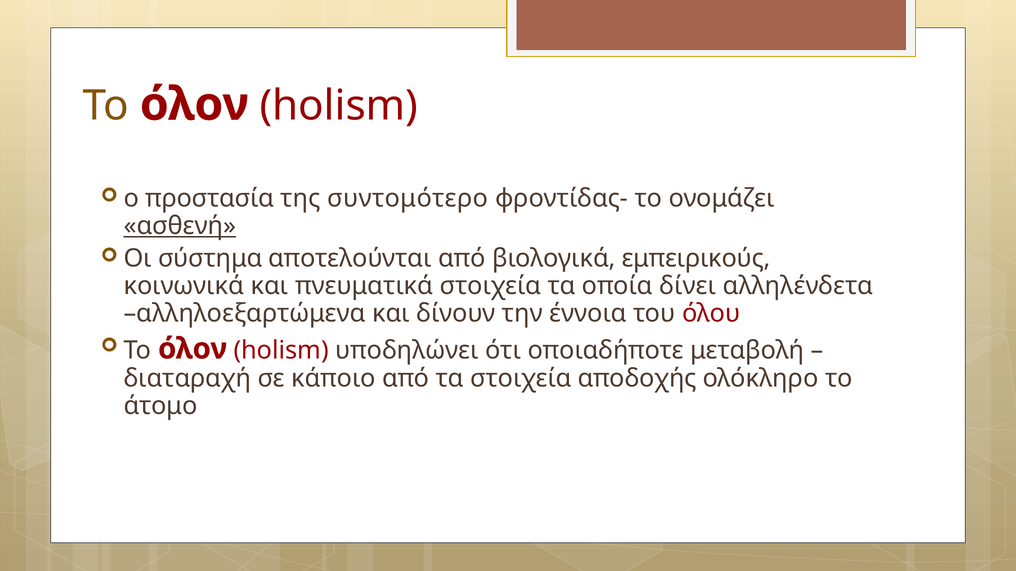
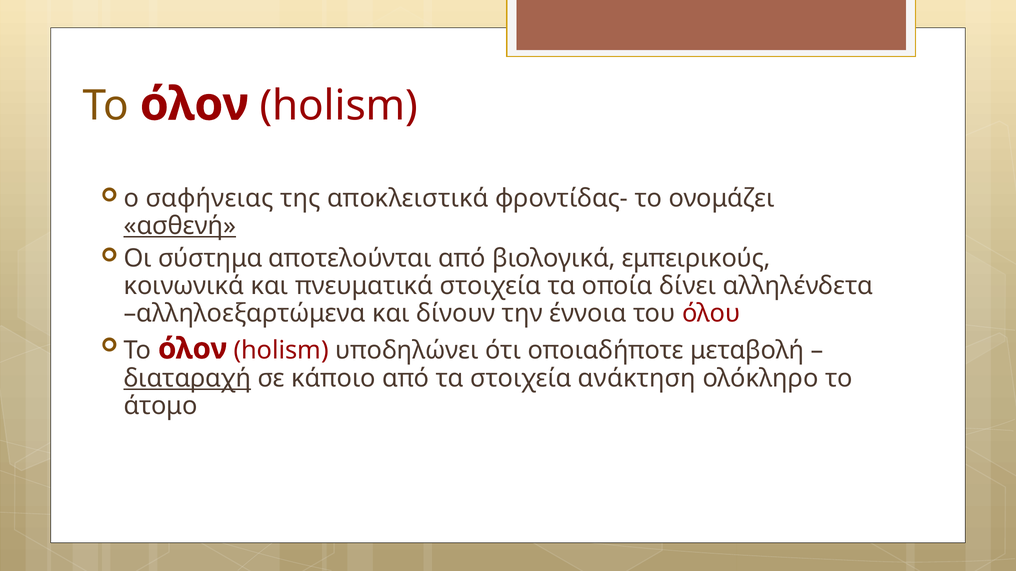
προστασία: προστασία -> σαφήνειας (210, 199)
συντομότερο: συντομότερο -> αποκλειστικά (408, 199)
διαταραχή underline: none -> present (187, 379)
αποδοχής: αποδοχής -> ανάκτηση (637, 379)
